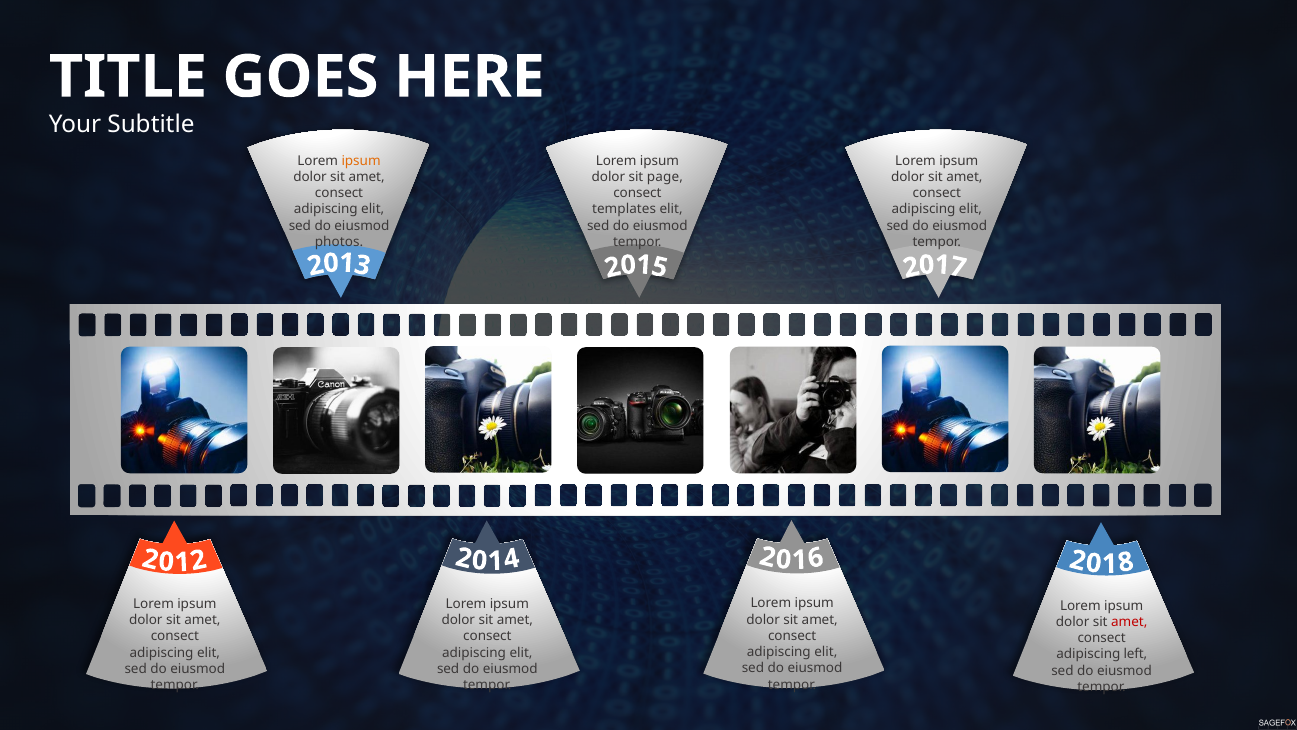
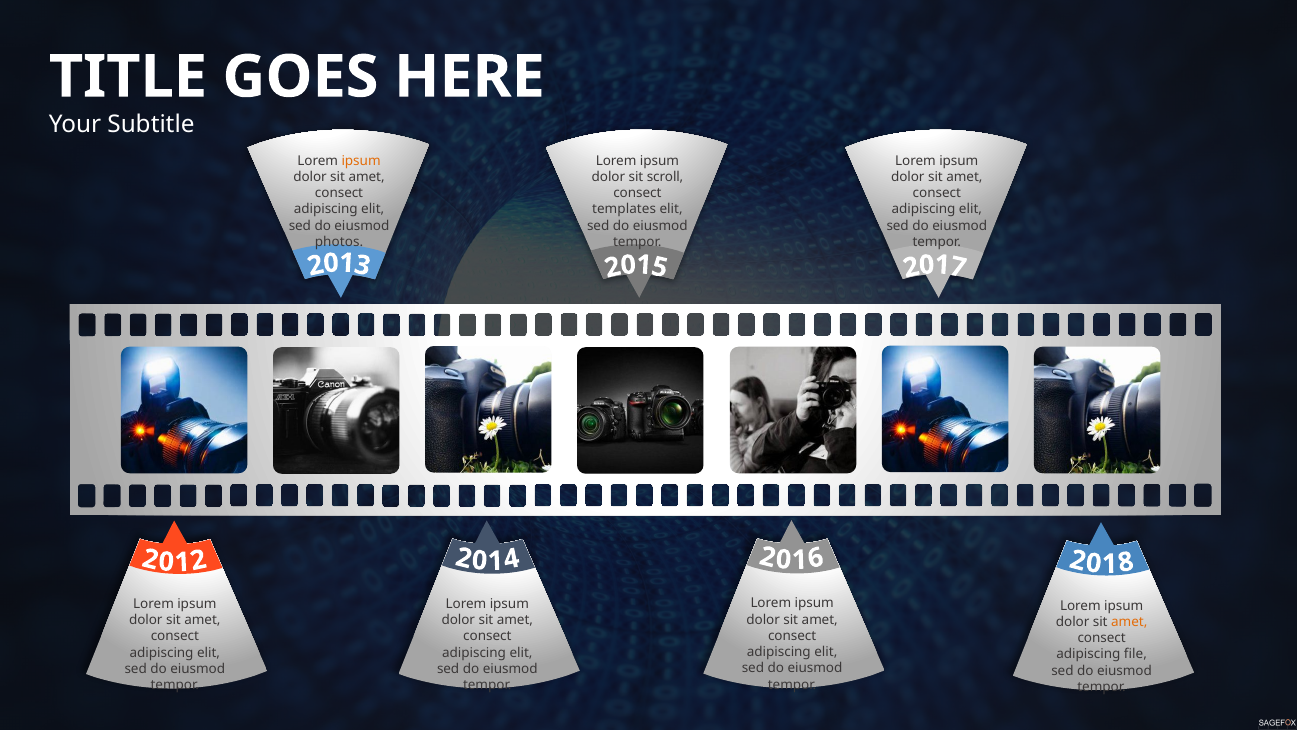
page: page -> scroll (665, 177)
amet colour: red -> orange (1129, 622)
left: left -> file (1135, 654)
